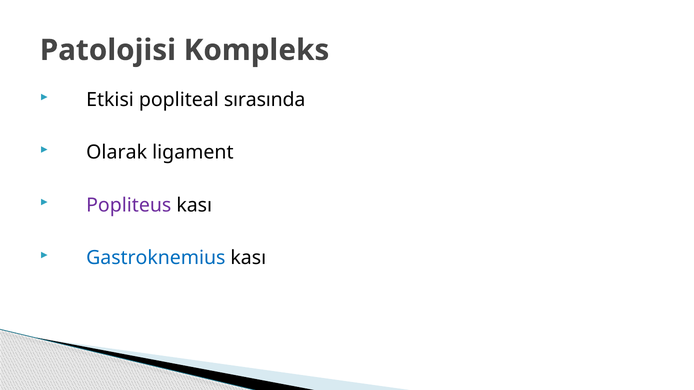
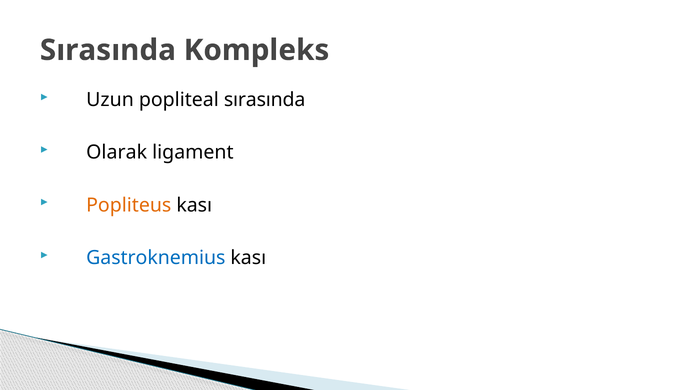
Patolojisi: Patolojisi -> Sırasında (108, 50)
Etkisi: Etkisi -> Uzun (110, 100)
Popliteus colour: purple -> orange (129, 205)
